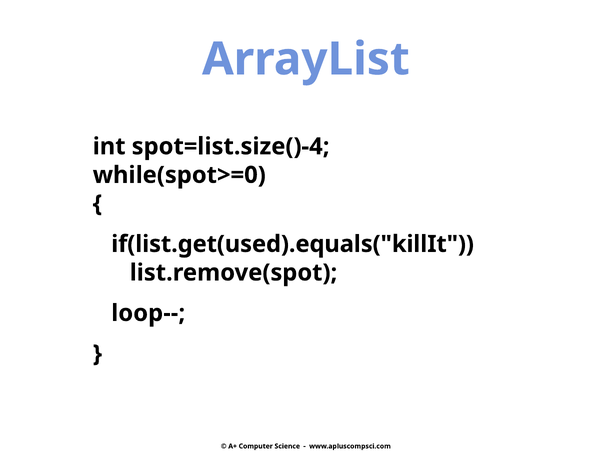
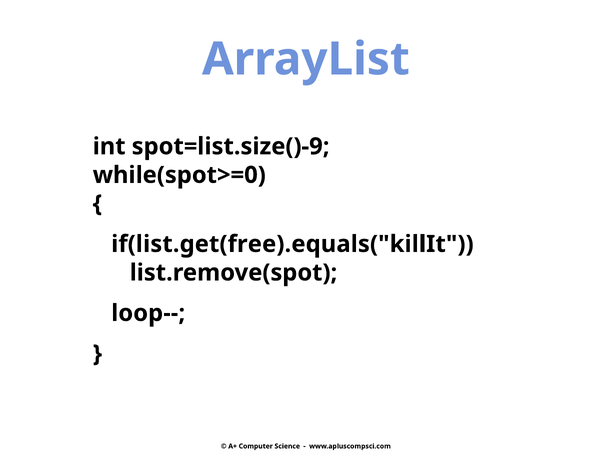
spot=list.size()-4: spot=list.size()-4 -> spot=list.size()-9 (231, 146)
if(list.get(used).equals("killIt: if(list.get(used).equals("killIt -> if(list.get(free).equals("killIt (292, 244)
